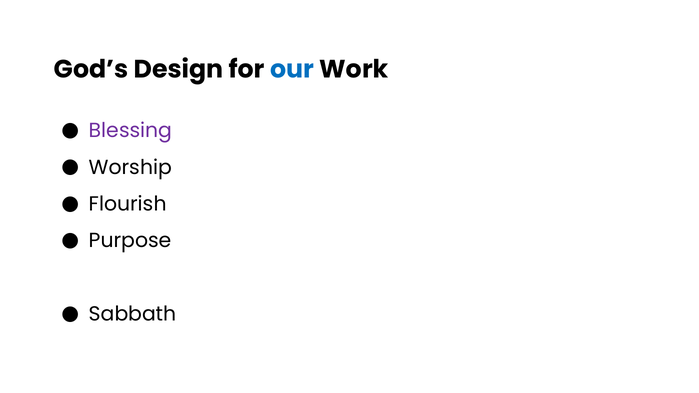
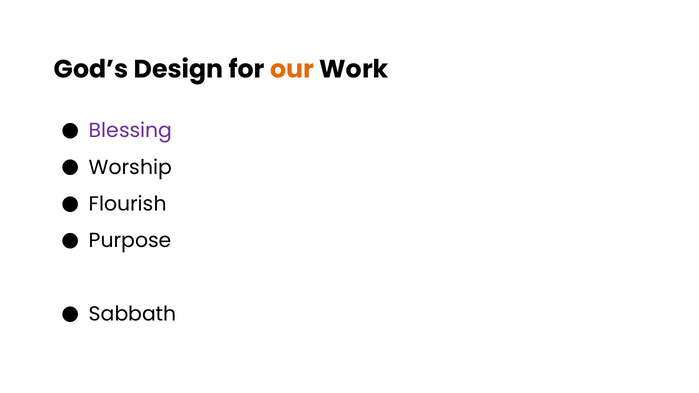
our colour: blue -> orange (292, 70)
